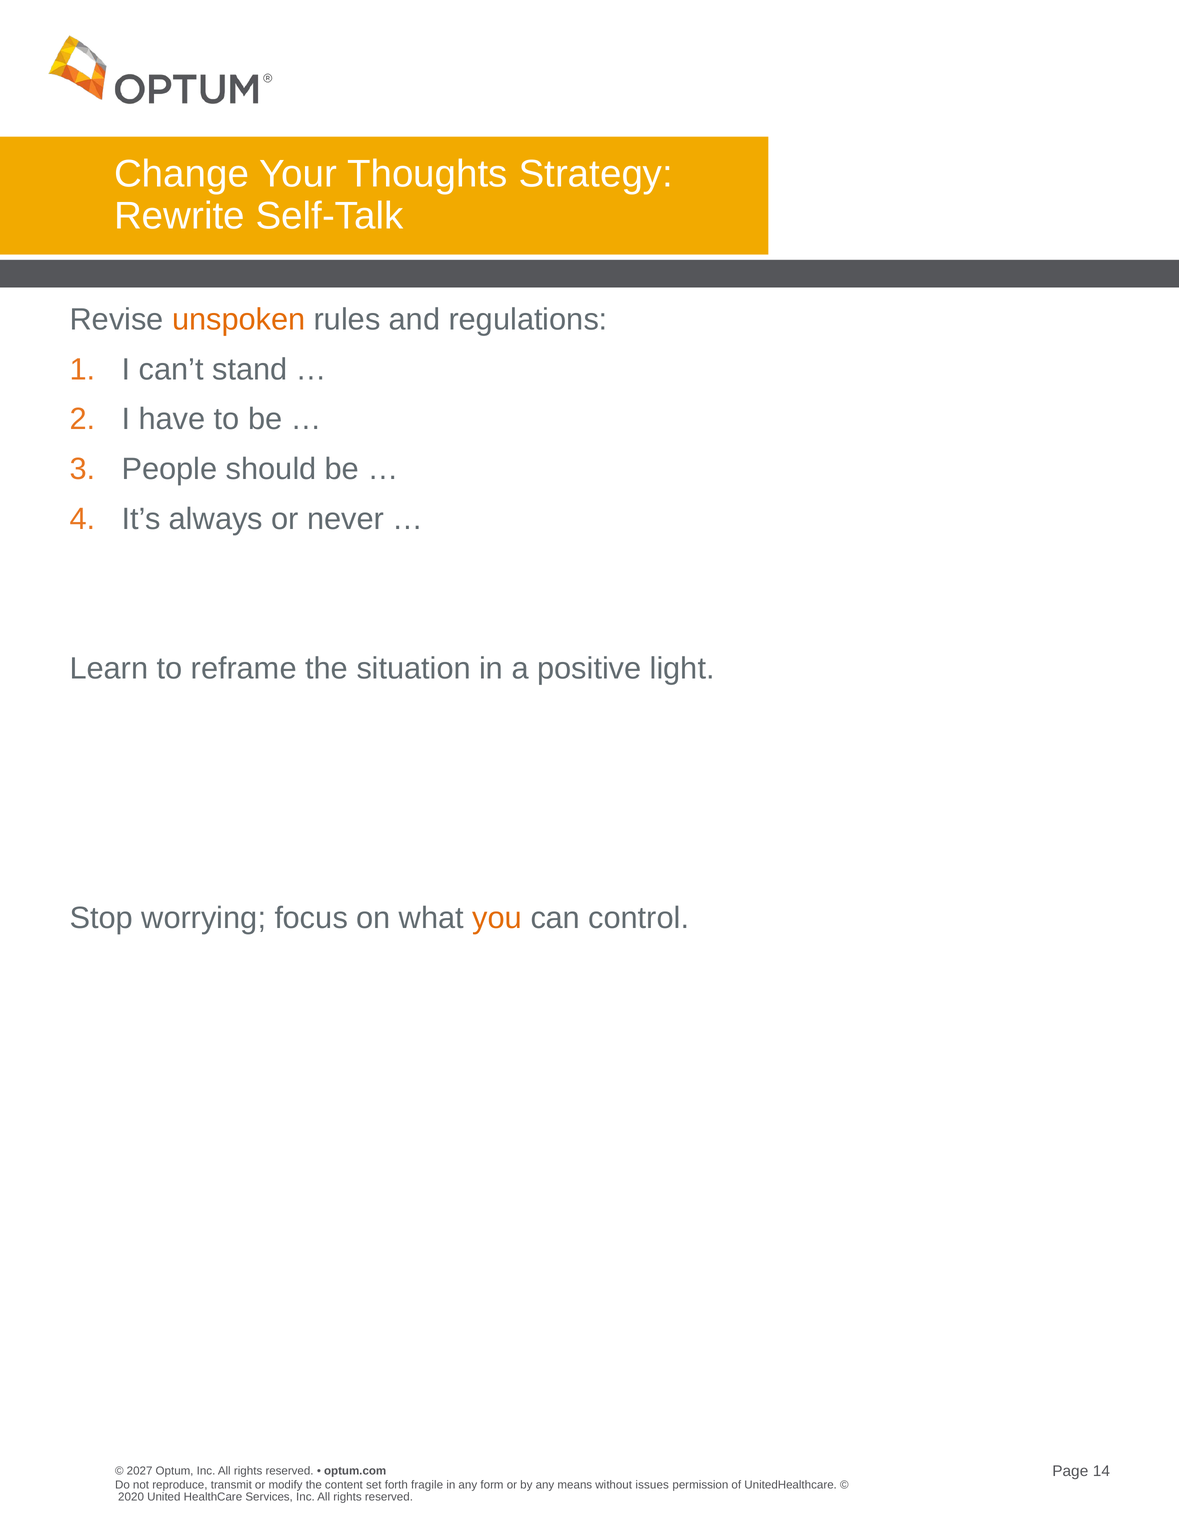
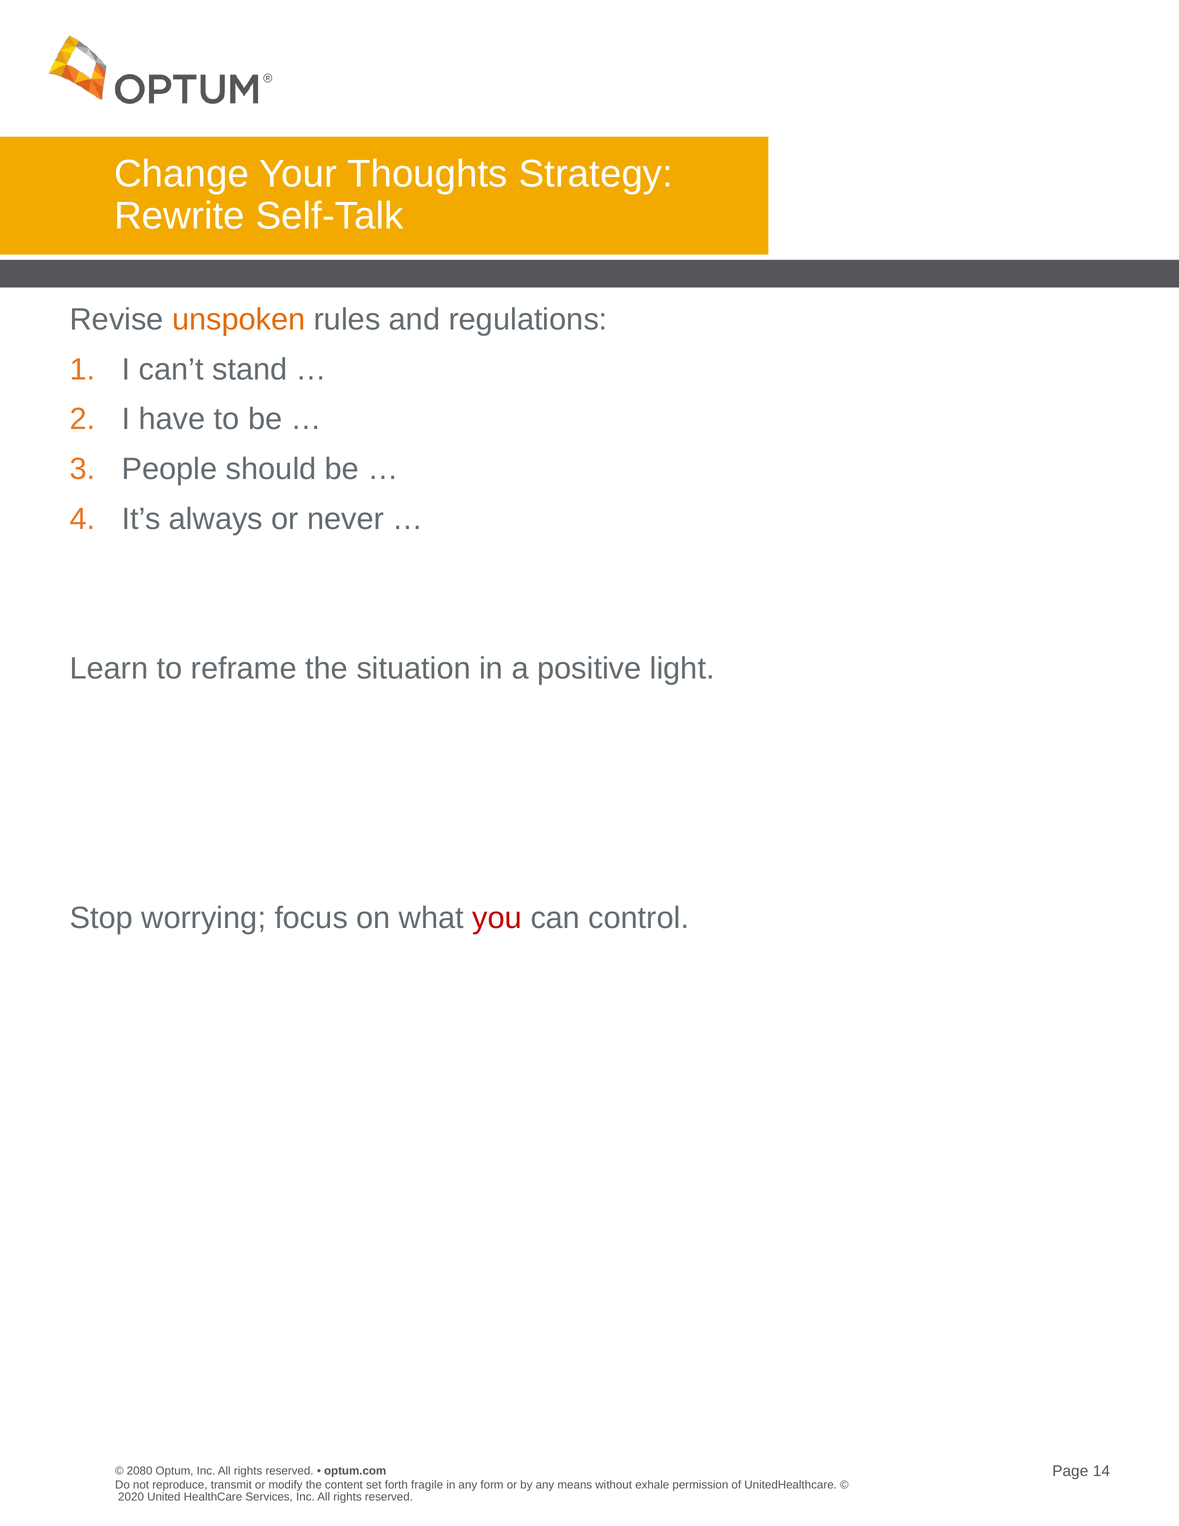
you colour: orange -> red (497, 918)
2027: 2027 -> 2080 (140, 1471)
issues: issues -> exhale (652, 1485)
